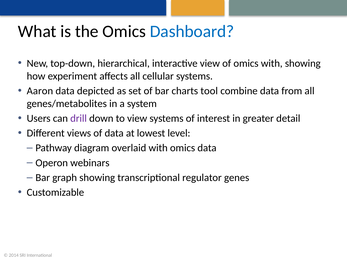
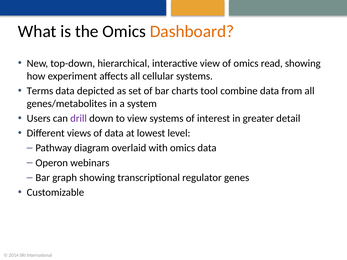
Dashboard colour: blue -> orange (192, 31)
omics with: with -> read (272, 63)
Aaron: Aaron -> Terms (40, 91)
